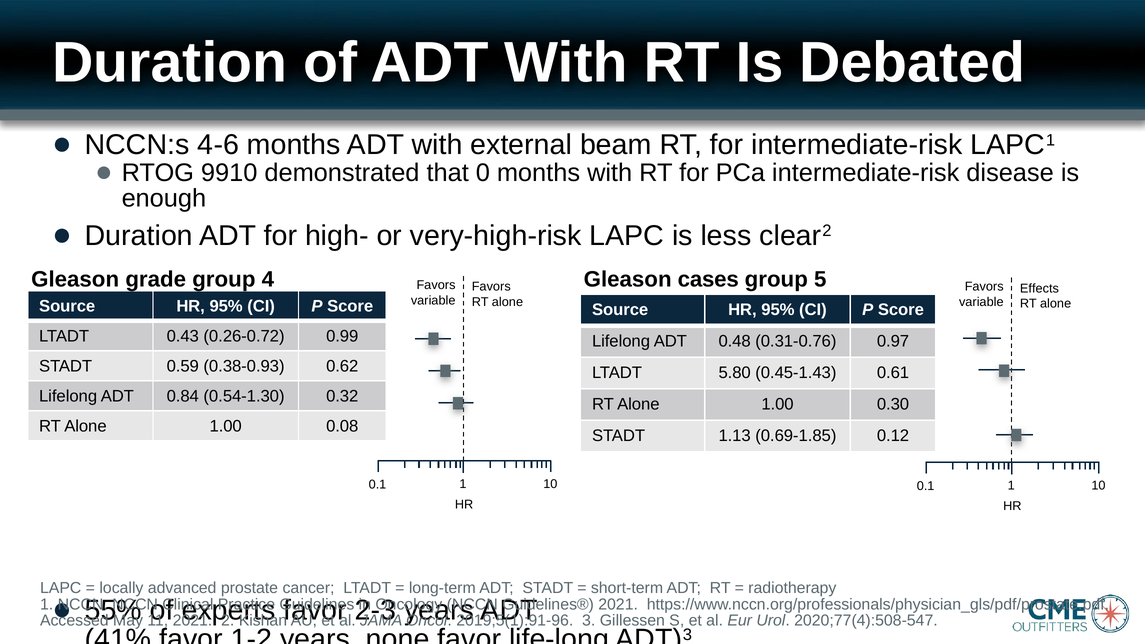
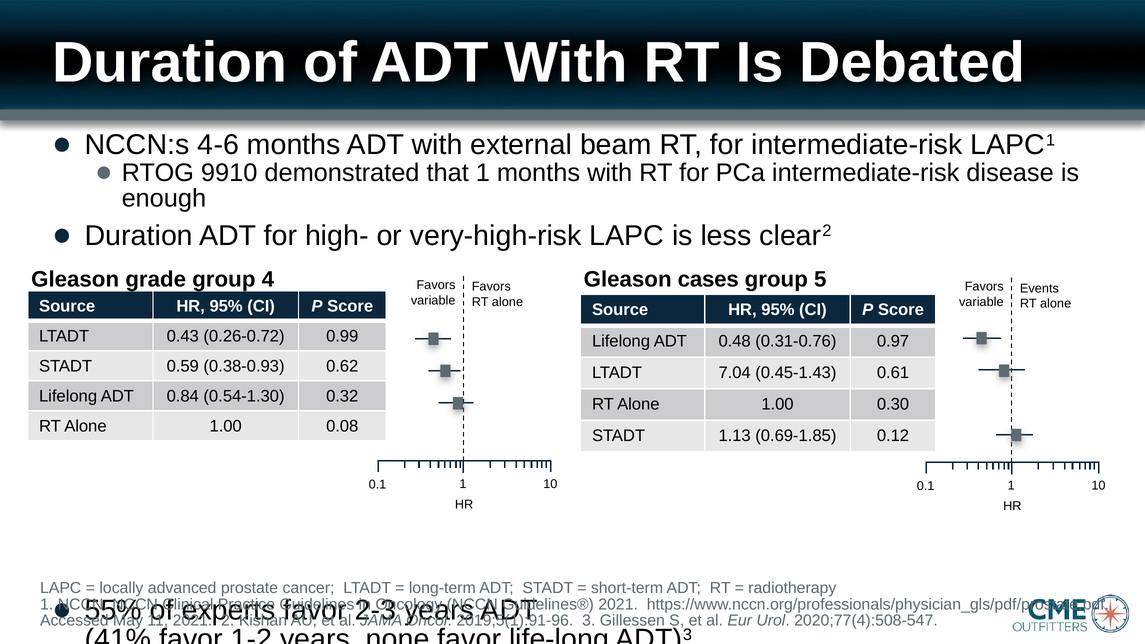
that 0: 0 -> 1 (483, 173)
Effects: Effects -> Events (1039, 288)
5.80: 5.80 -> 7.04 (735, 373)
